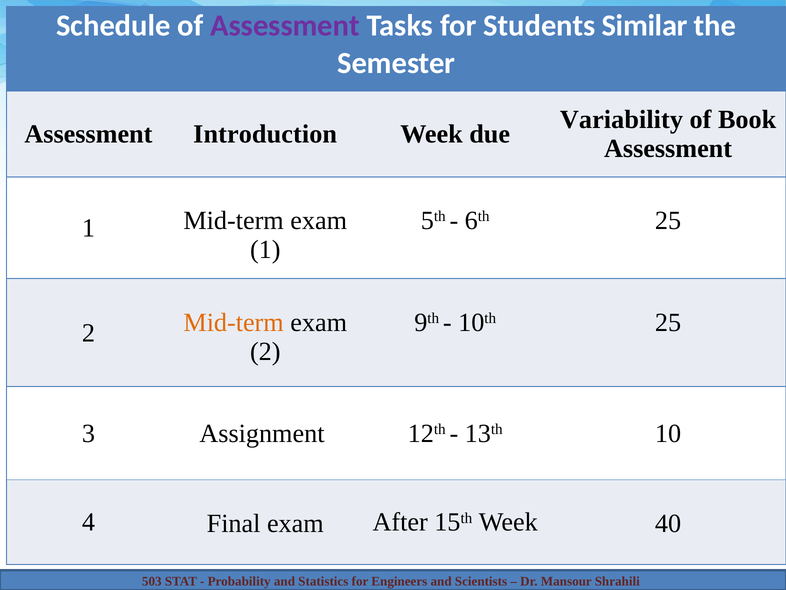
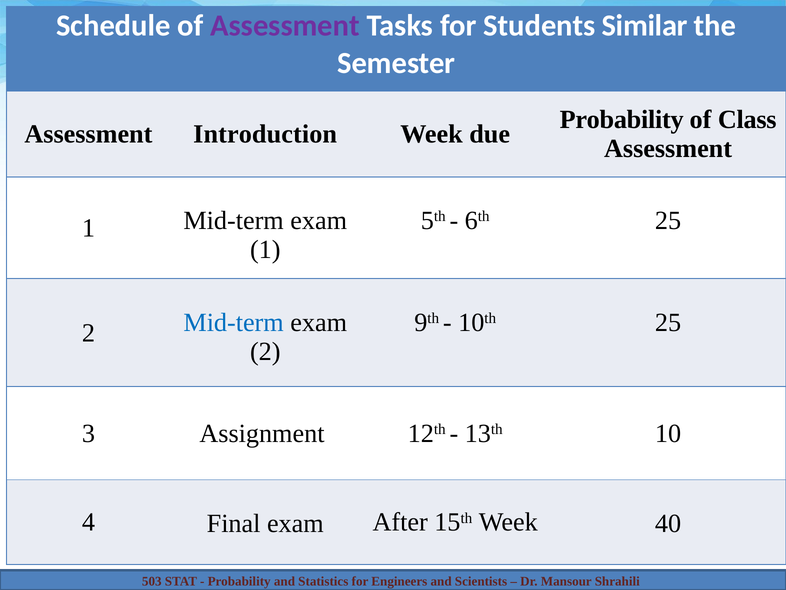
Variability: Variability -> Probability (622, 120)
Book: Book -> Class (747, 120)
Mid-term colour: orange -> blue (234, 322)
